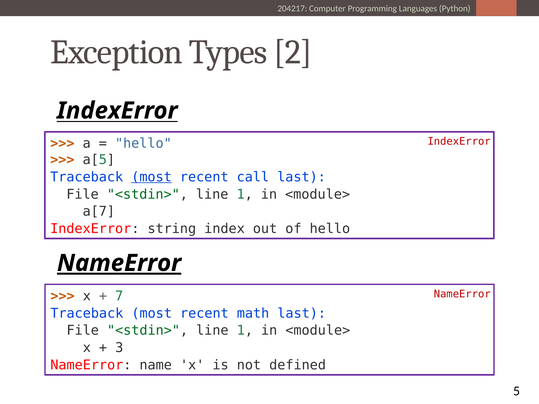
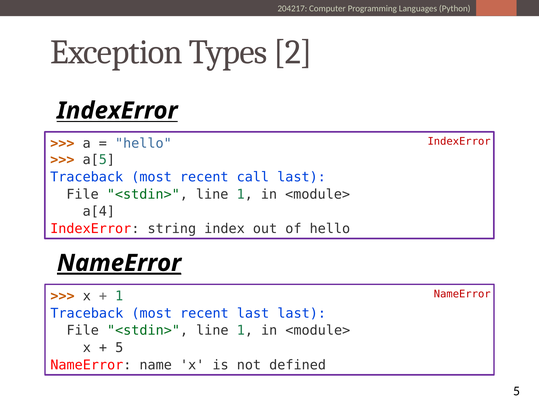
most underline: present -> none (152, 177)
a[7: a[7 -> a[4 (99, 212)
7: 7 -> 1 (119, 296)
recent math: math -> last (253, 313)
3: 3 -> 5 (119, 348)
